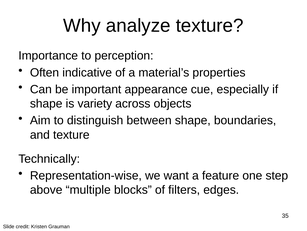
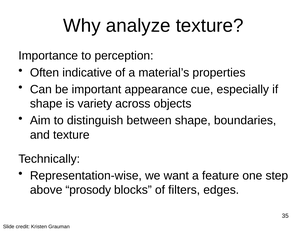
multiple: multiple -> prosody (88, 189)
